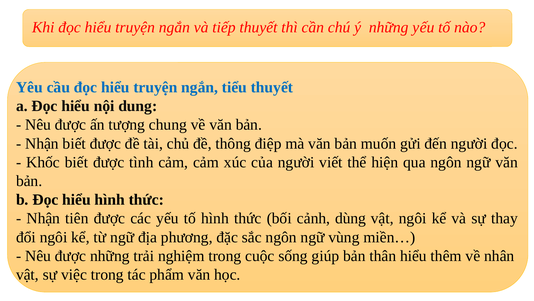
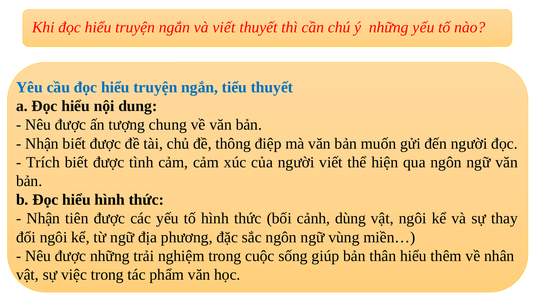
và tiếp: tiếp -> viết (224, 27)
Khốc: Khốc -> Trích (43, 162)
